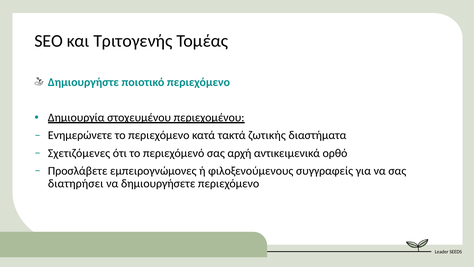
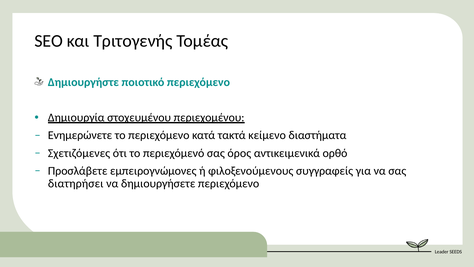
ζωτικής: ζωτικής -> κείμενο (267, 135)
αρχή: αρχή -> όρος (239, 153)
